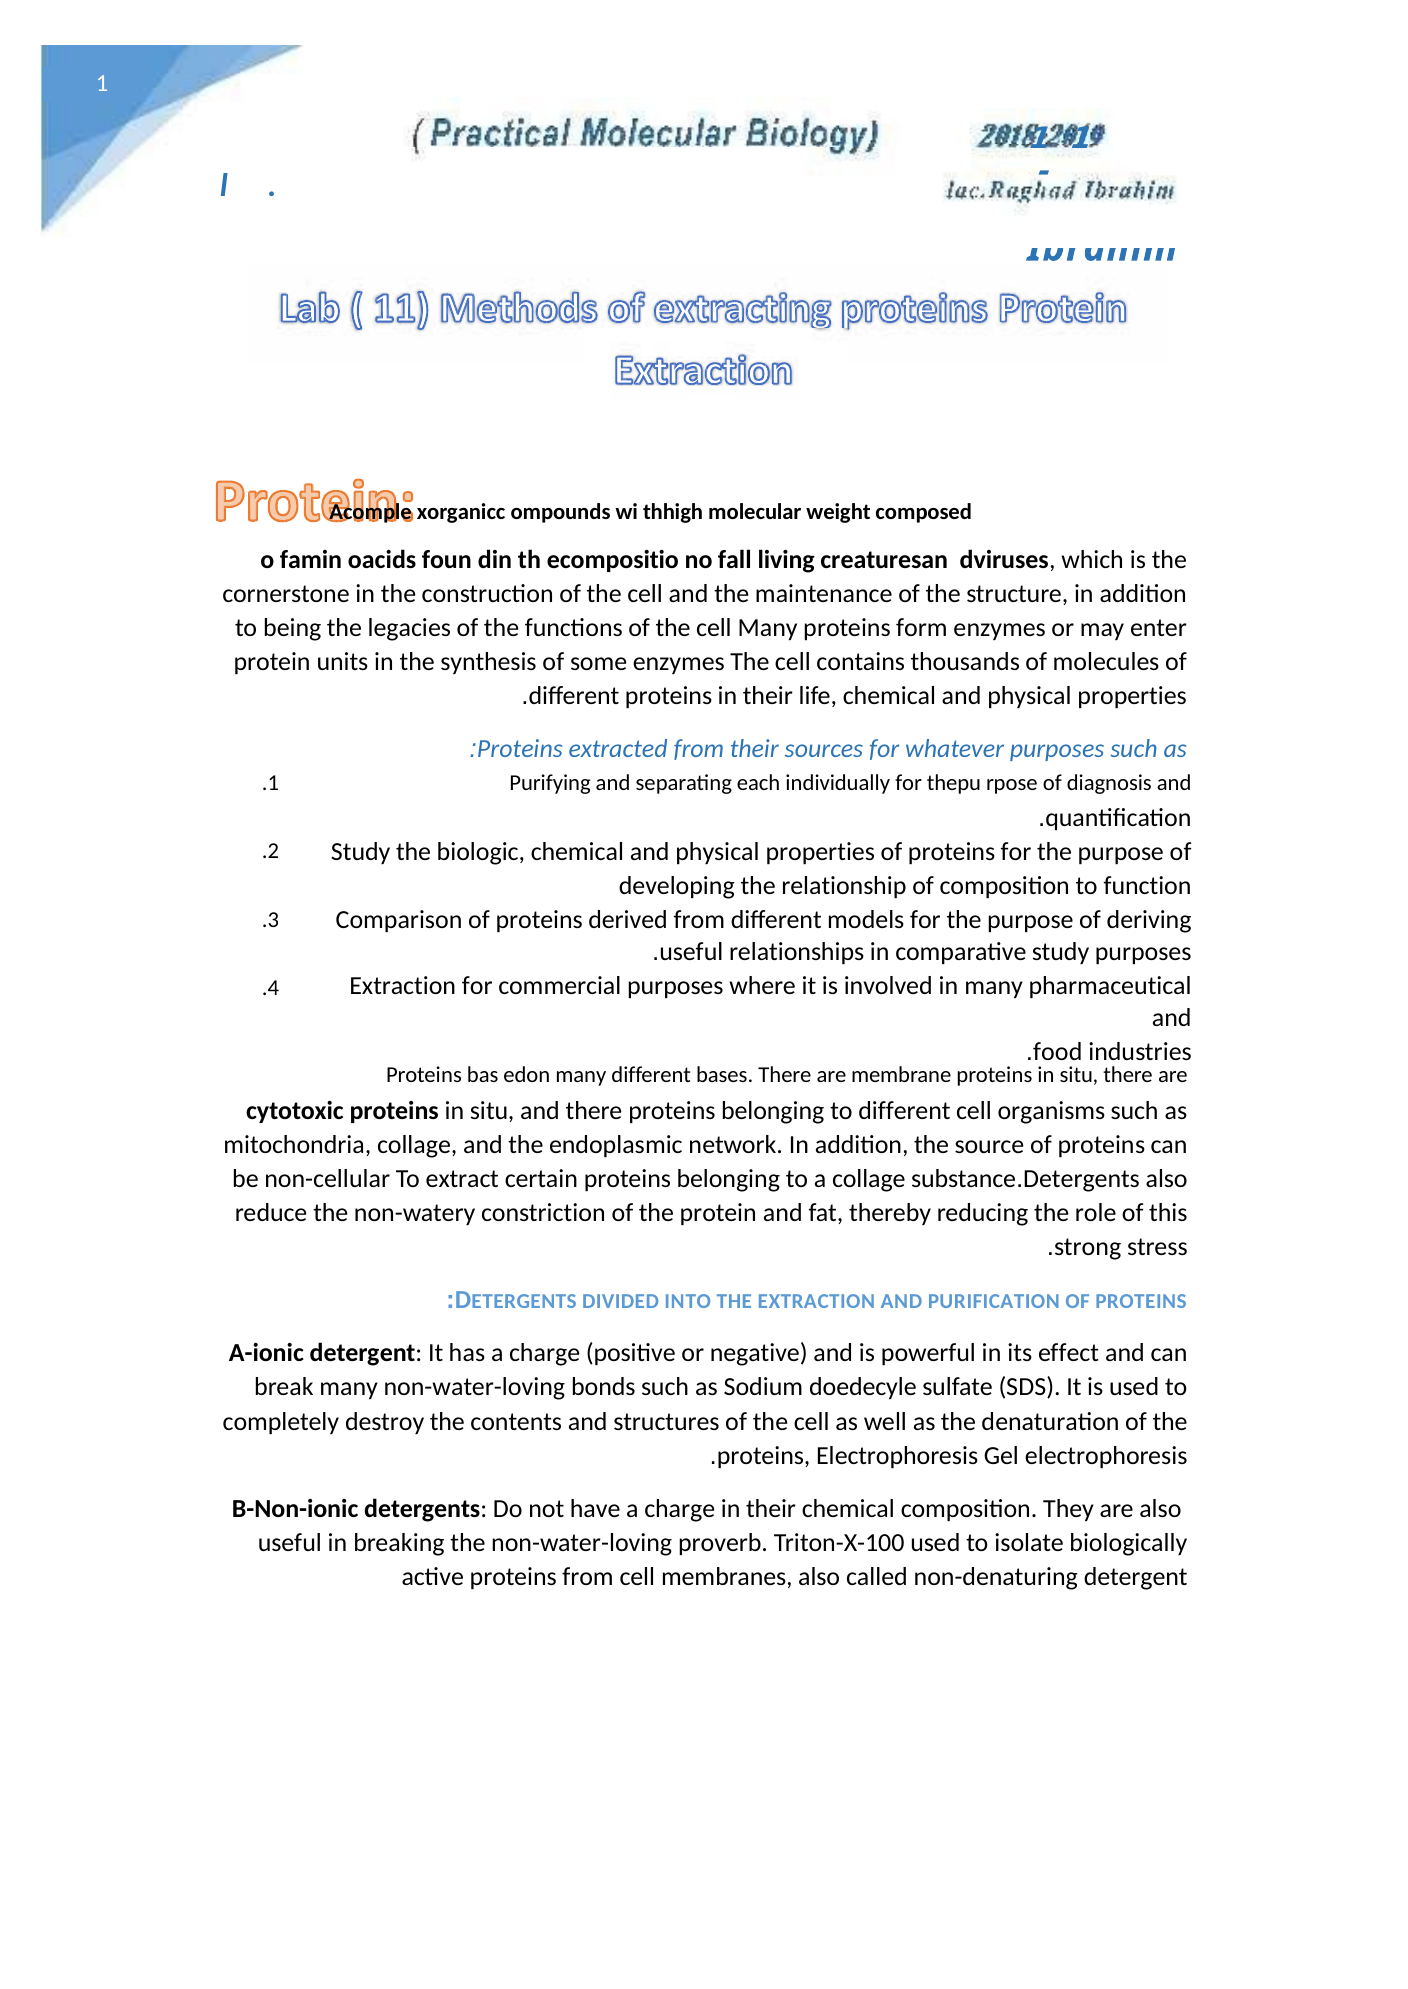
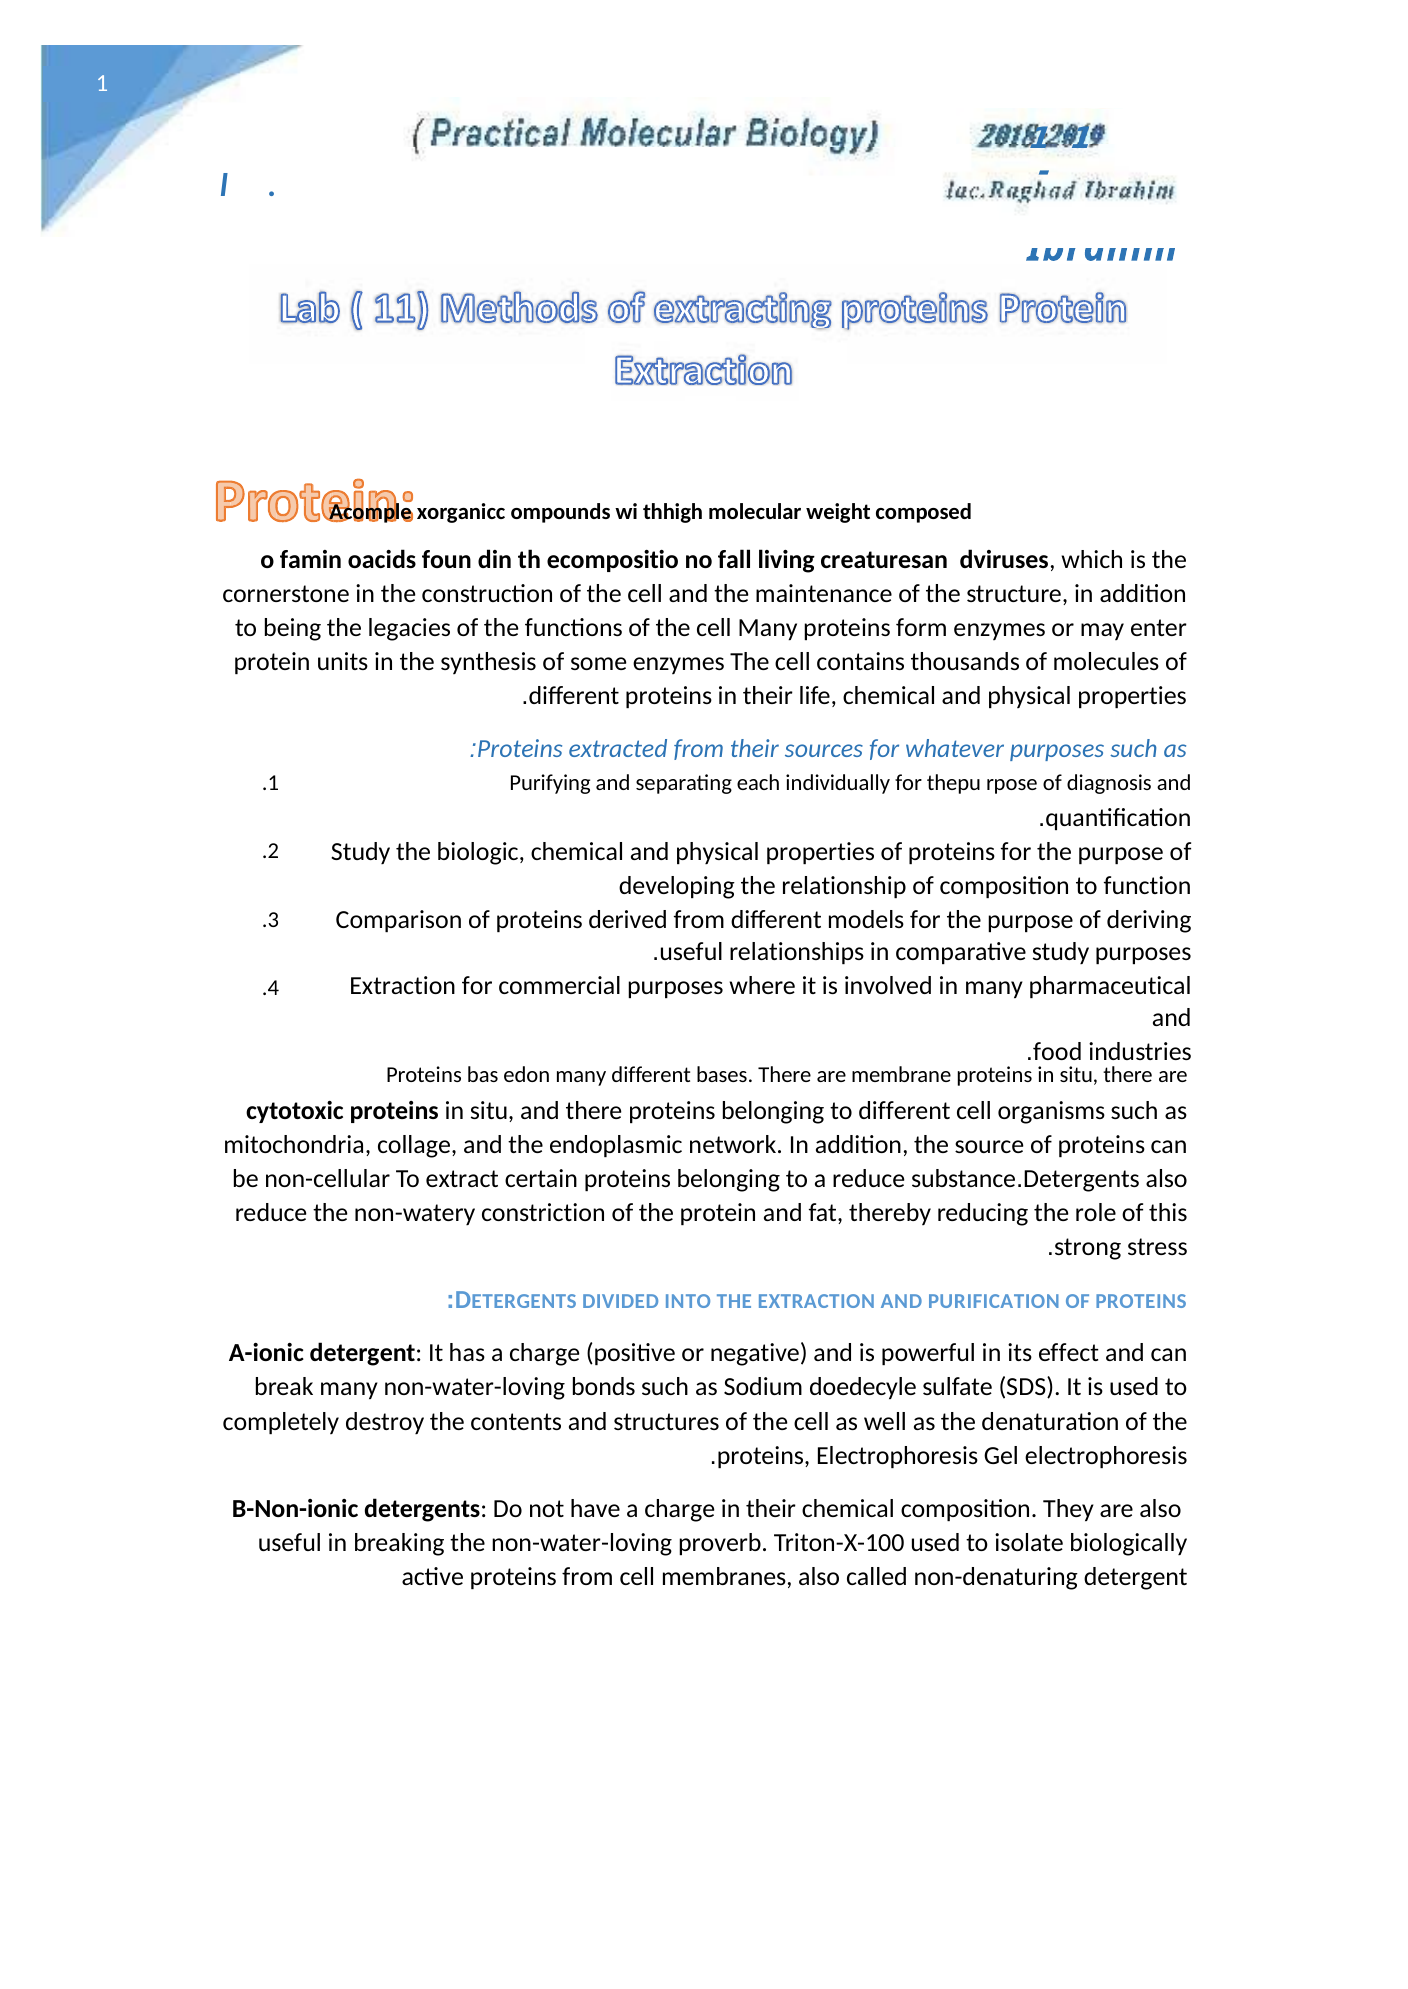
a collage: collage -> reduce (869, 1179)
